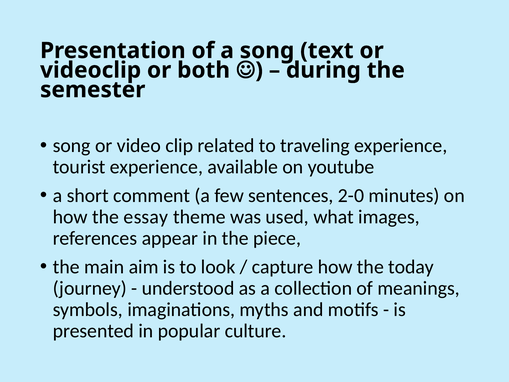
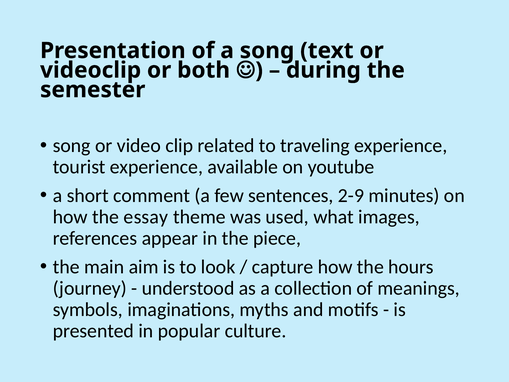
2-0: 2-0 -> 2-9 (351, 195)
today: today -> hours (411, 267)
